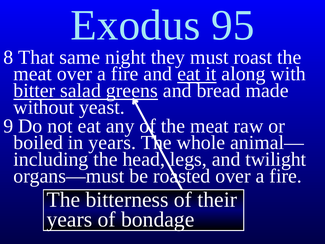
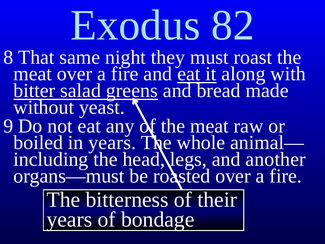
95: 95 -> 82 (233, 25)
twilight: twilight -> another (276, 159)
